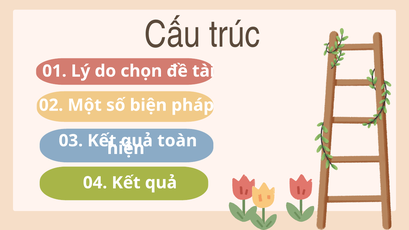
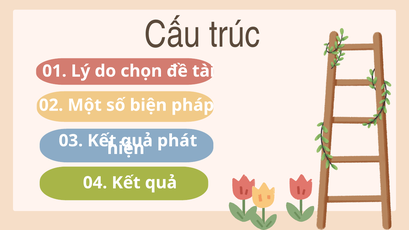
toàn: toàn -> phát (177, 141)
